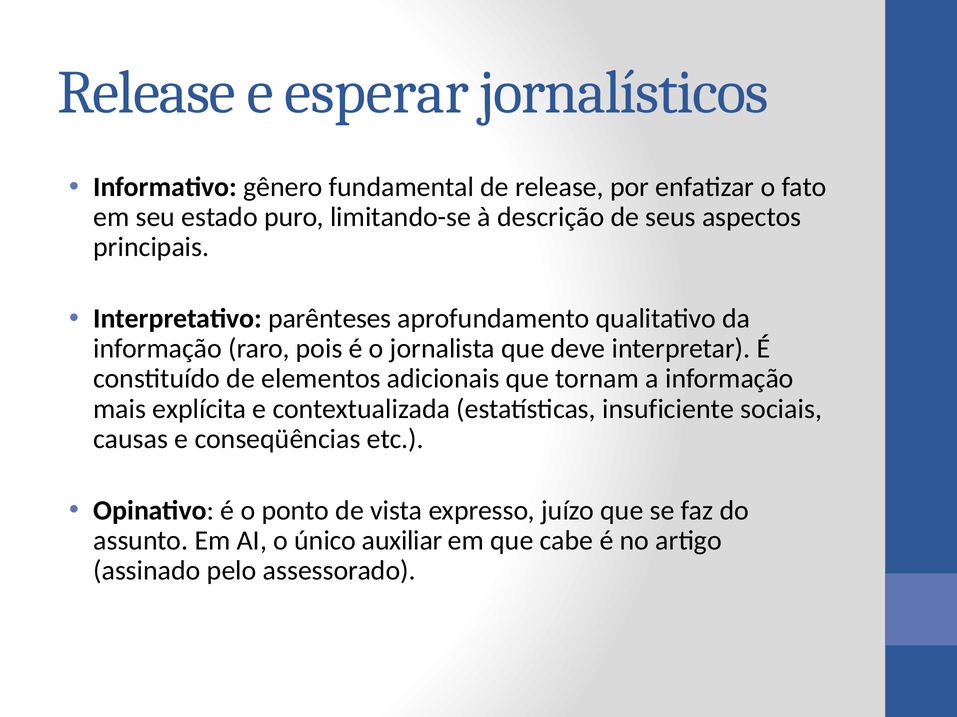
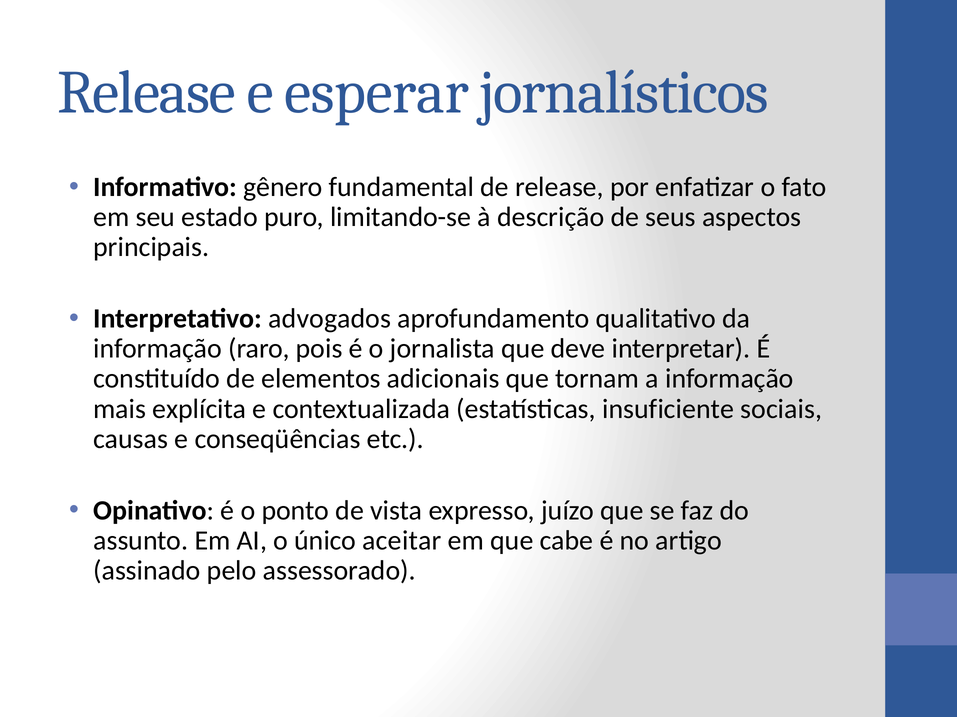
parênteses: parênteses -> advogados (330, 319)
auxiliar: auxiliar -> aceitar (402, 541)
